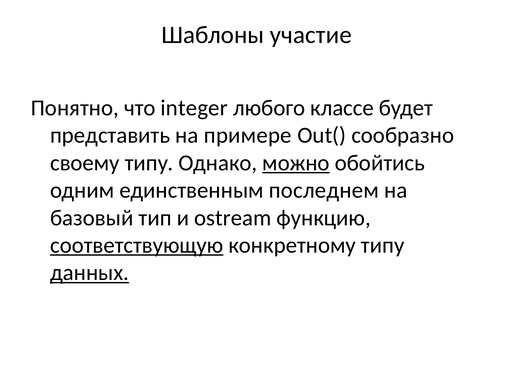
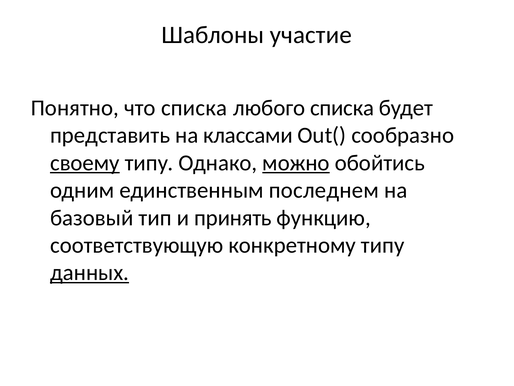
что integer: integer -> списка (194, 108)
любого классе: классе -> списка (342, 108)
примере: примере -> классами (248, 135)
своему underline: none -> present (85, 163)
ostream: ostream -> принять (233, 218)
соответствующую underline: present -> none (137, 245)
